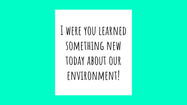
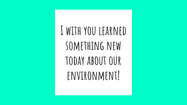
were: were -> with (74, 31)
